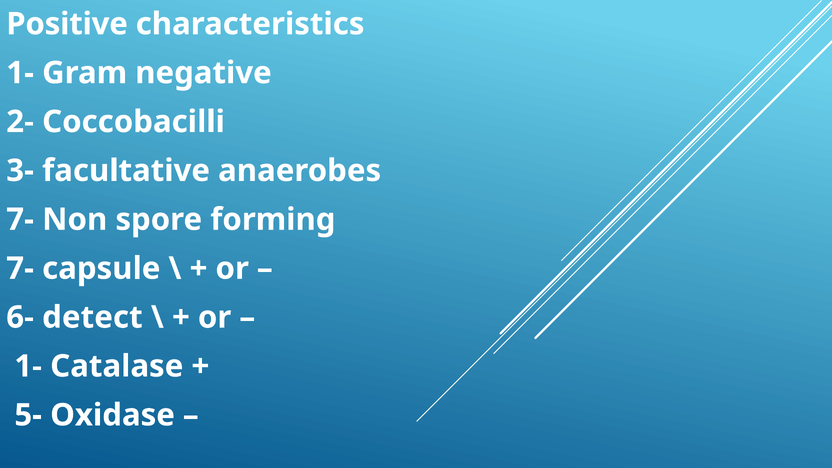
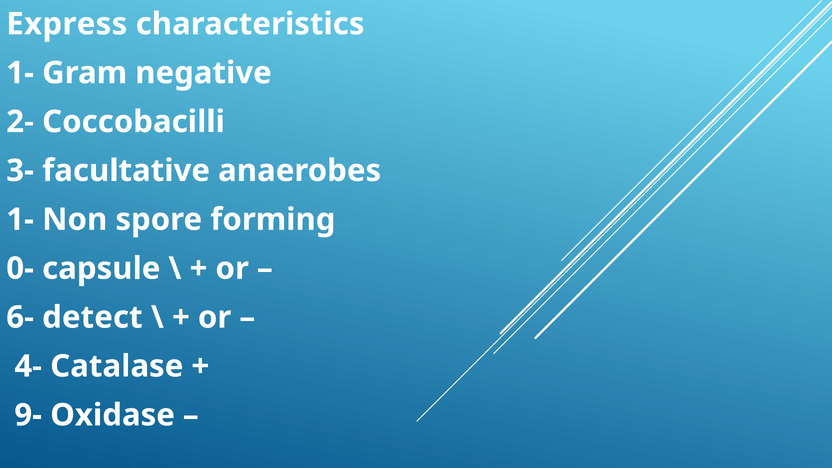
Positive: Positive -> Express (67, 24)
7-: 7- -> 1- (20, 220)
7-: 7- -> 0- (20, 268)
1-: 1- -> 4- (28, 366)
5-: 5- -> 9- (28, 415)
